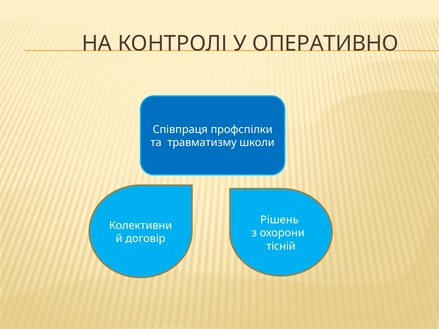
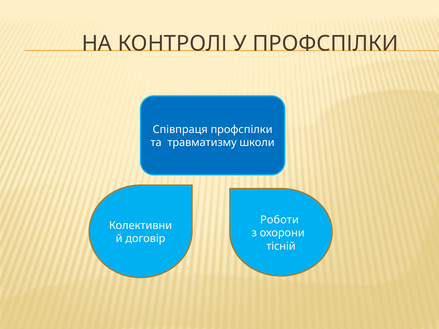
У ОПЕРАТИВНО: ОПЕРАТИВНО -> ПРОФСПІЛКИ (325, 44)
Рішень: Рішень -> Роботи (279, 220)
